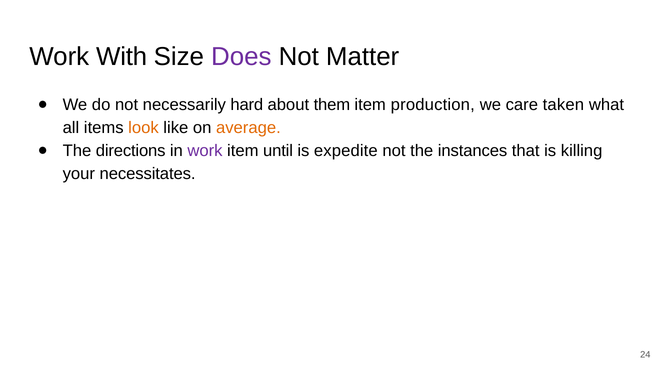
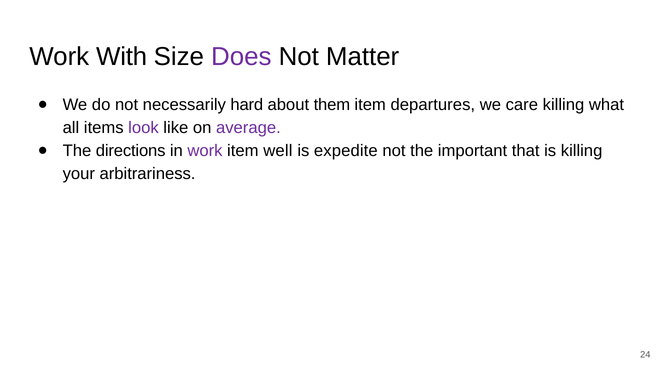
production: production -> departures (433, 105)
care taken: taken -> killing (563, 105)
look colour: orange -> purple (143, 128)
average colour: orange -> purple (248, 128)
until: until -> well (278, 151)
instances: instances -> important (473, 151)
necessitates: necessitates -> arbitrariness (148, 174)
